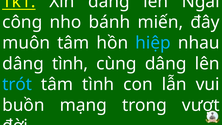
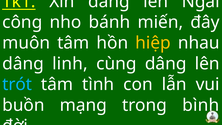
hiệp colour: light blue -> yellow (153, 43)
dâng tình: tình -> linh (70, 64)
vượt: vượt -> bình (201, 105)
